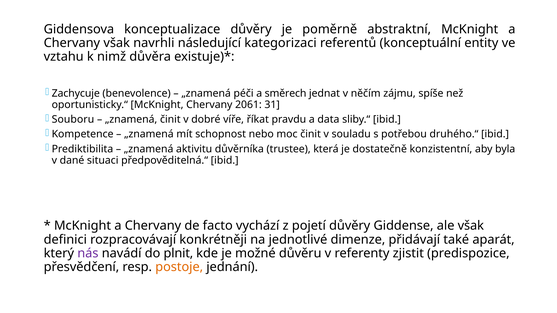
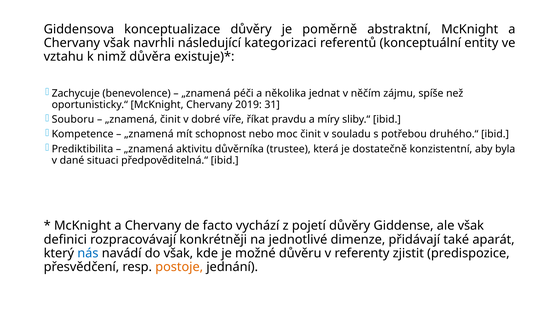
směrech: směrech -> několika (286, 94)
2061: 2061 -> 2019 (248, 105)
data: data -> míry (328, 120)
nás colour: purple -> blue (88, 253)
do plnit: plnit -> však (178, 253)
